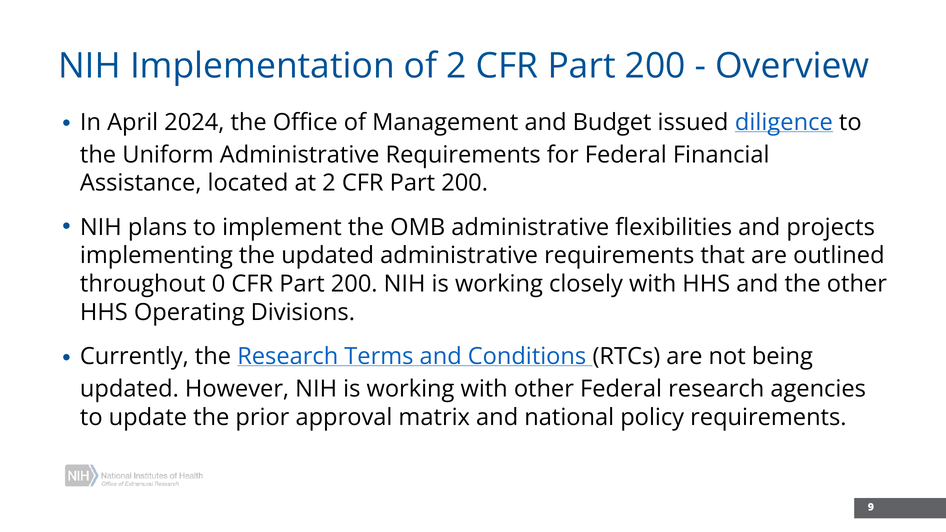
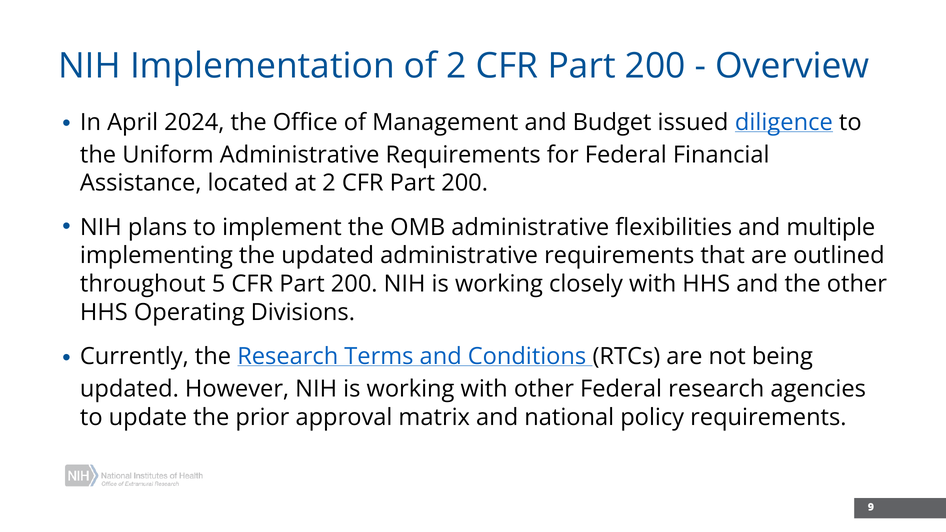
projects: projects -> multiple (831, 227)
0: 0 -> 5 (219, 284)
